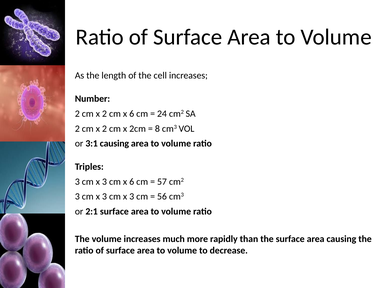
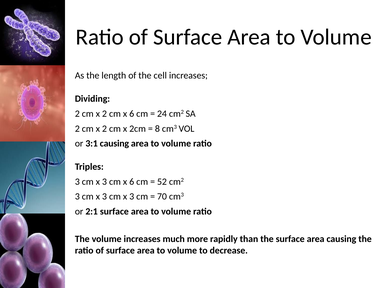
Number: Number -> Dividing (92, 99)
57: 57 -> 52 (162, 182)
56: 56 -> 70 (162, 197)
